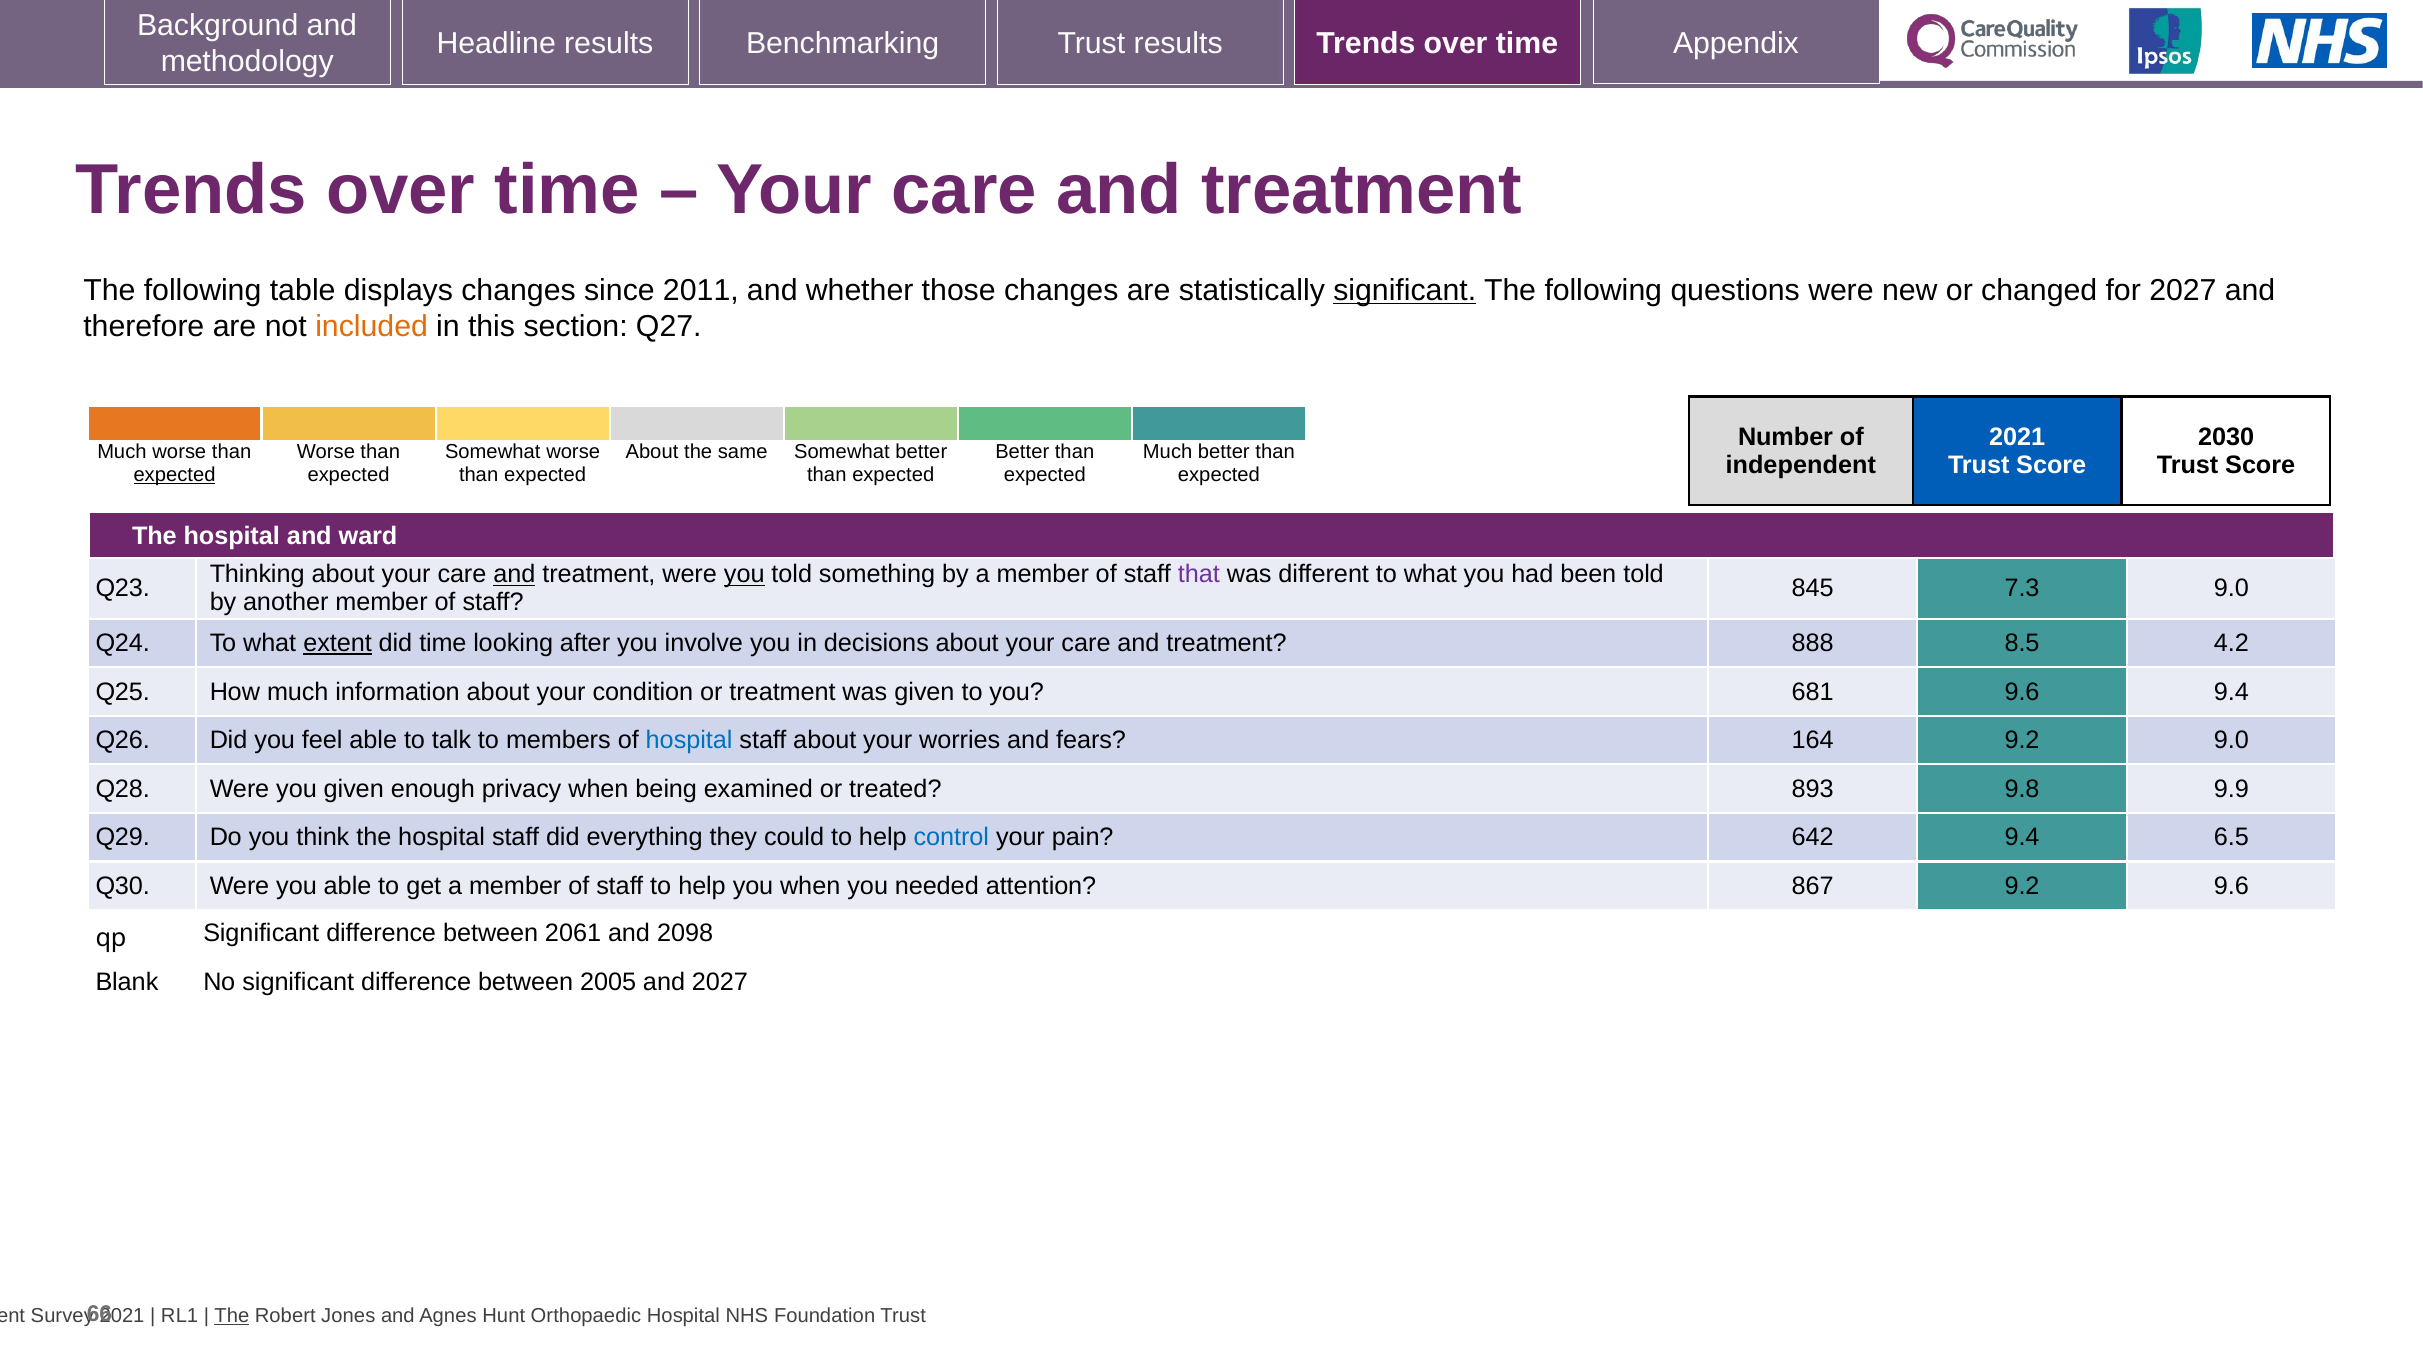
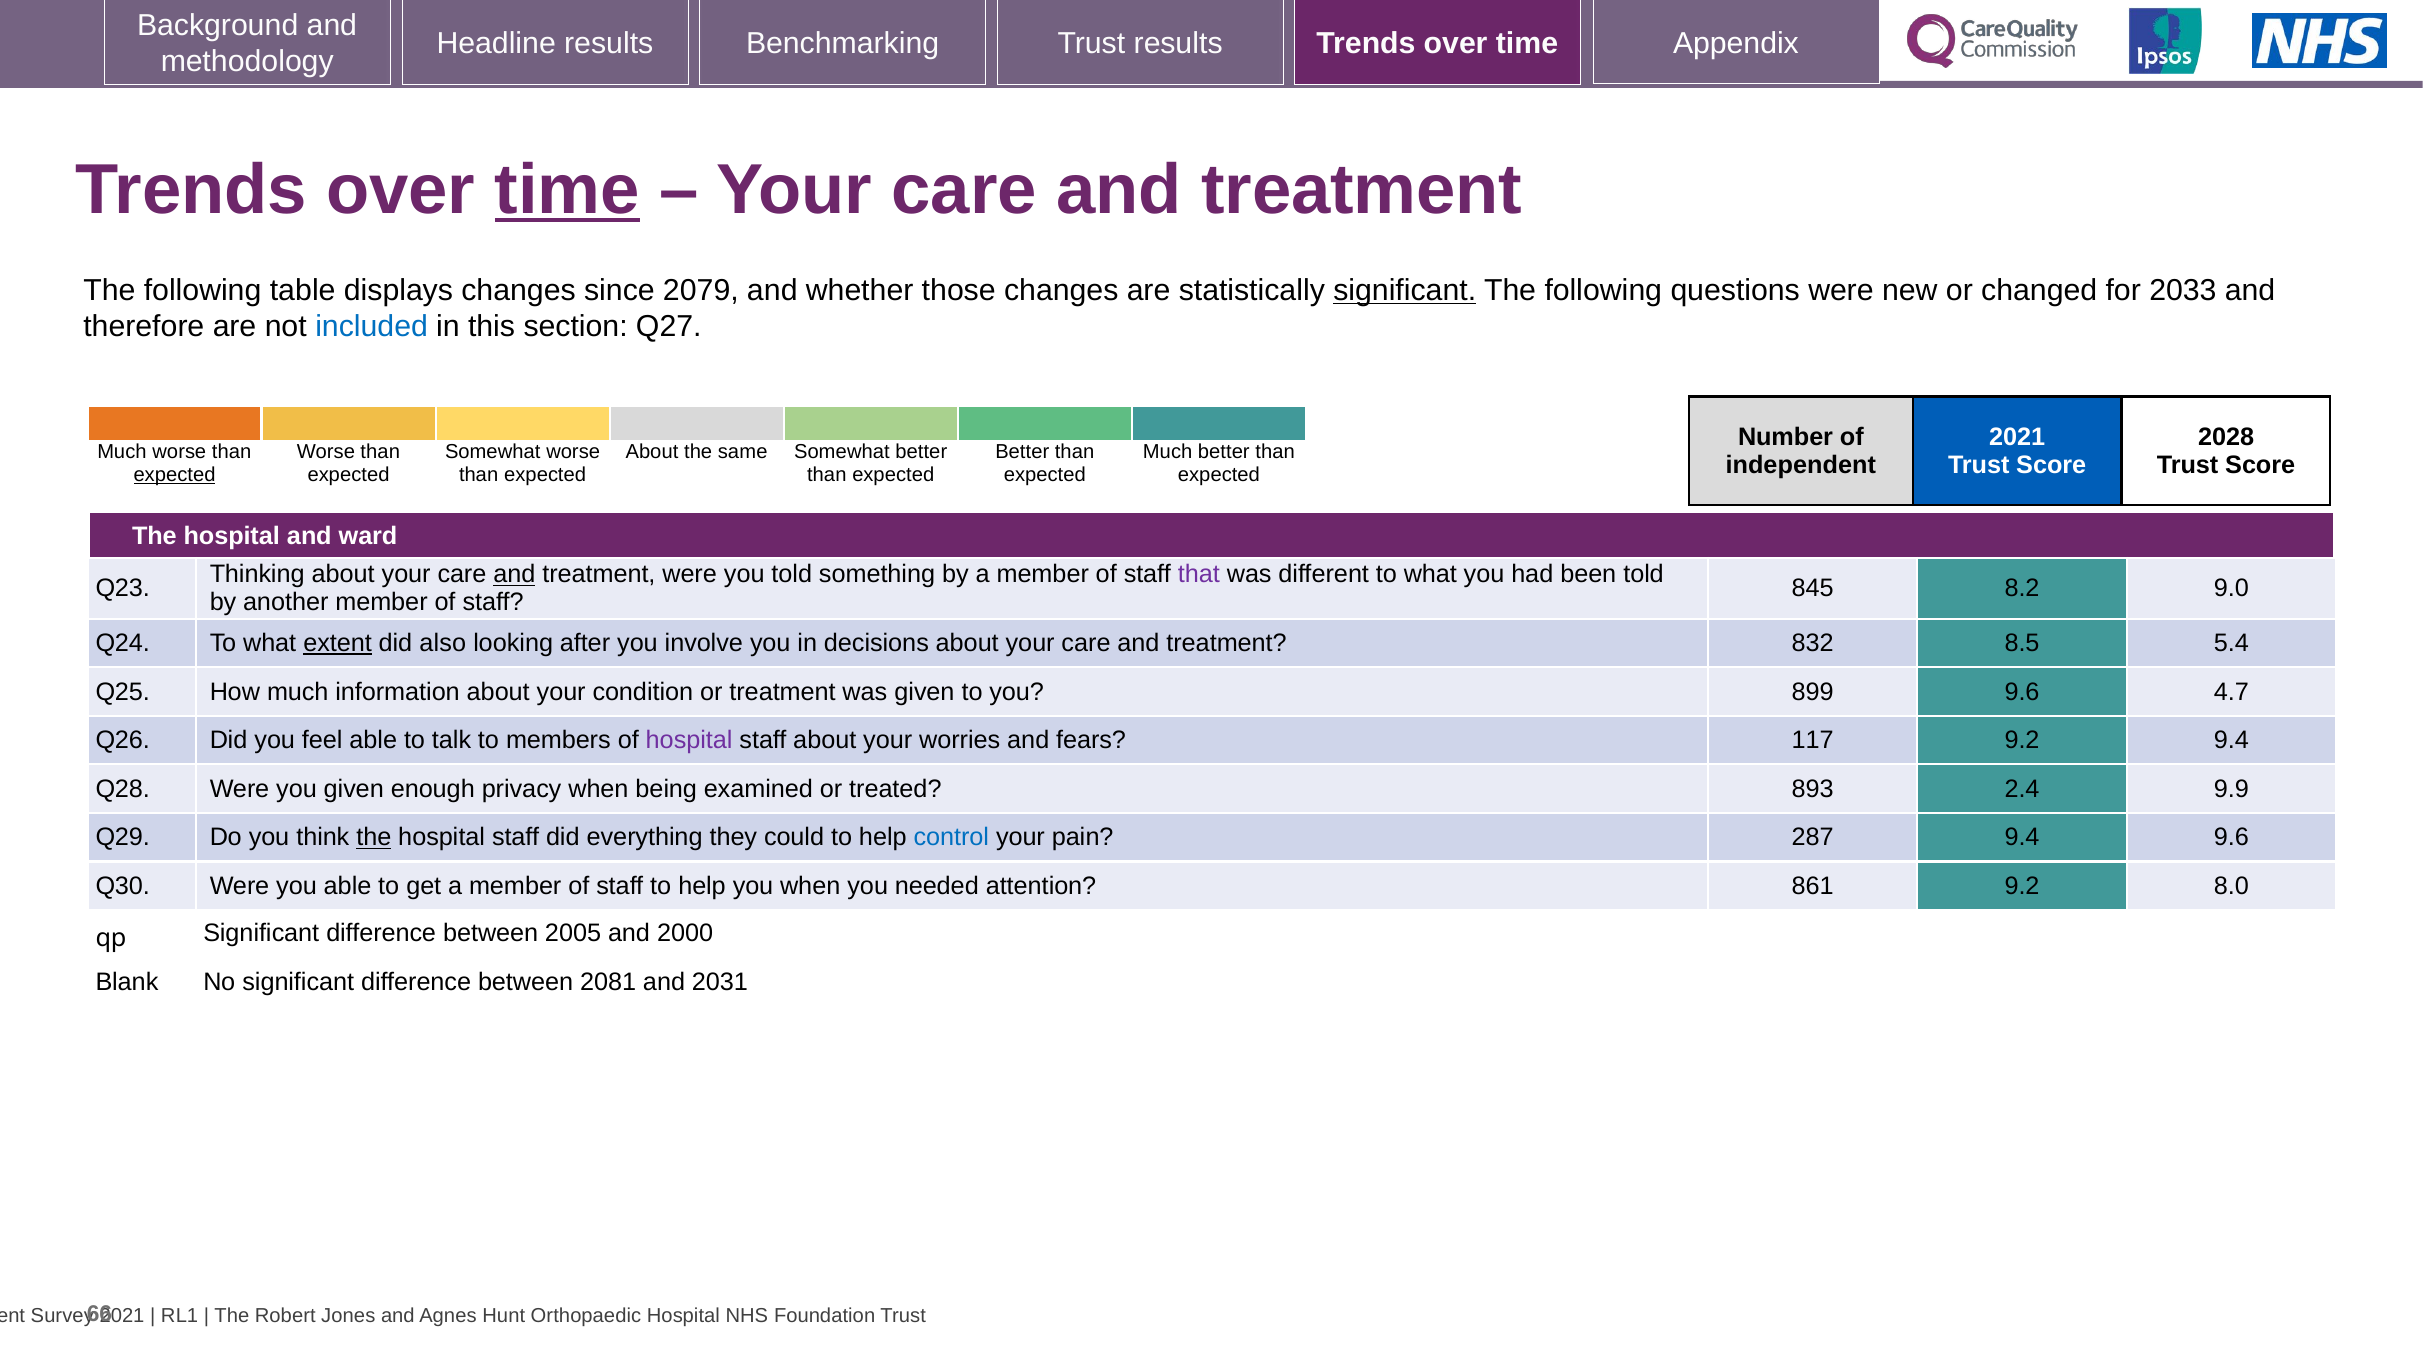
time underline: none -> present (567, 190)
2011: 2011 -> 2079 (701, 290)
for 2027: 2027 -> 2033 (2183, 290)
included colour: orange -> blue (372, 327)
2030: 2030 -> 2028 (2226, 437)
you underline: present -> none (744, 574)
7.3: 7.3 -> 8.2 (2022, 588)
did time: time -> also (443, 643)
888: 888 -> 832 (1813, 643)
4.2: 4.2 -> 5.4 (2231, 643)
681: 681 -> 899 (1813, 692)
9.6 9.4: 9.4 -> 4.7 (2231, 692)
hospital colour: blue -> purple (689, 740)
164: 164 -> 117 (1813, 740)
9.2 9.0: 9.0 -> 9.4 (2231, 740)
9.8: 9.8 -> 2.4 (2022, 789)
the underline: none -> present (374, 837)
642: 642 -> 287 (1813, 837)
9.4 6.5: 6.5 -> 9.6 (2231, 837)
867: 867 -> 861 (1813, 886)
9.2 9.6: 9.6 -> 8.0 (2231, 886)
2061: 2061 -> 2005 (573, 934)
2098: 2098 -> 2000 (685, 934)
2005: 2005 -> 2081 (608, 982)
and 2027: 2027 -> 2031 (720, 982)
The underline: present -> none (232, 1316)
